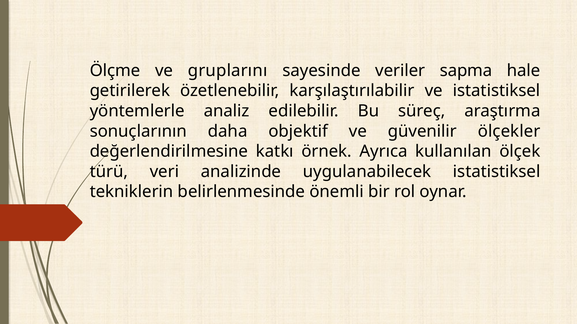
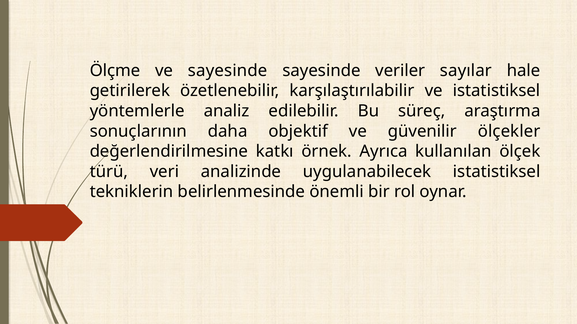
ve gruplarını: gruplarını -> sayesinde (228, 71)
sapma: sapma -> sayılar (466, 71)
